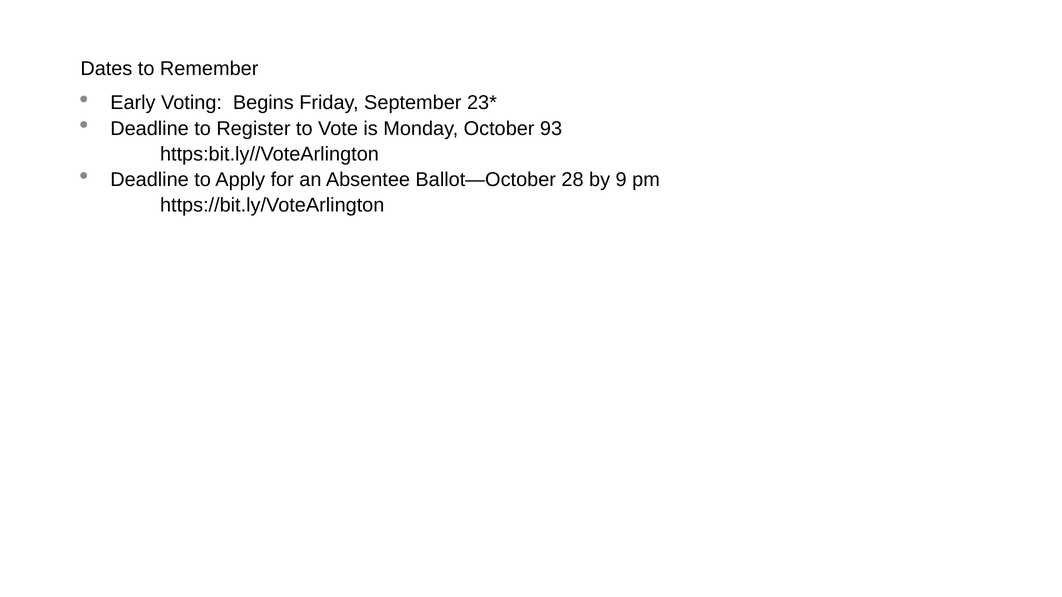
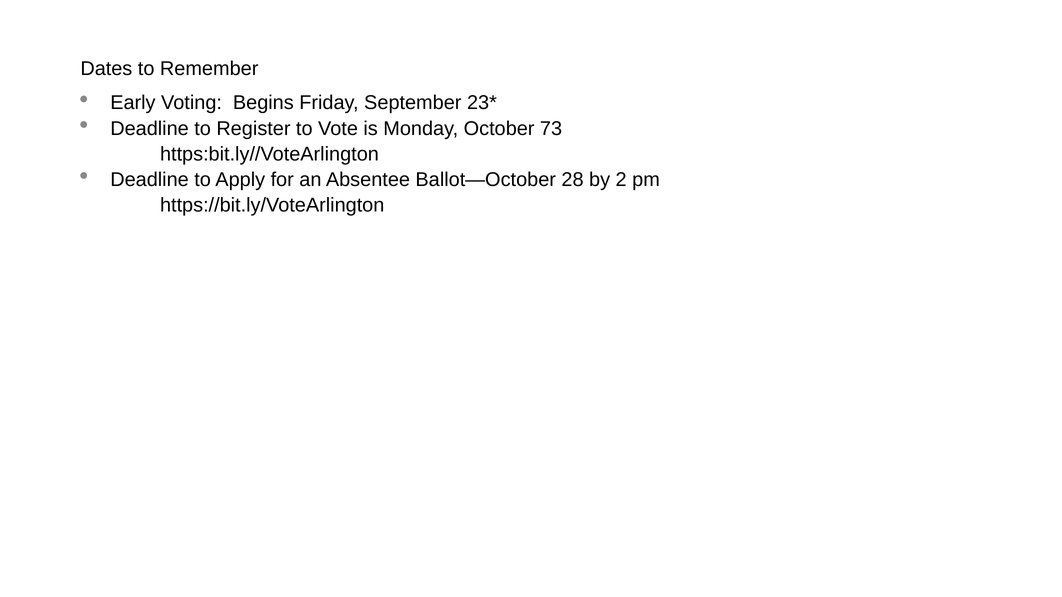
93: 93 -> 73 (551, 129)
9: 9 -> 2 (621, 180)
